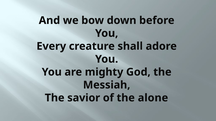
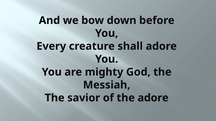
the alone: alone -> adore (153, 98)
